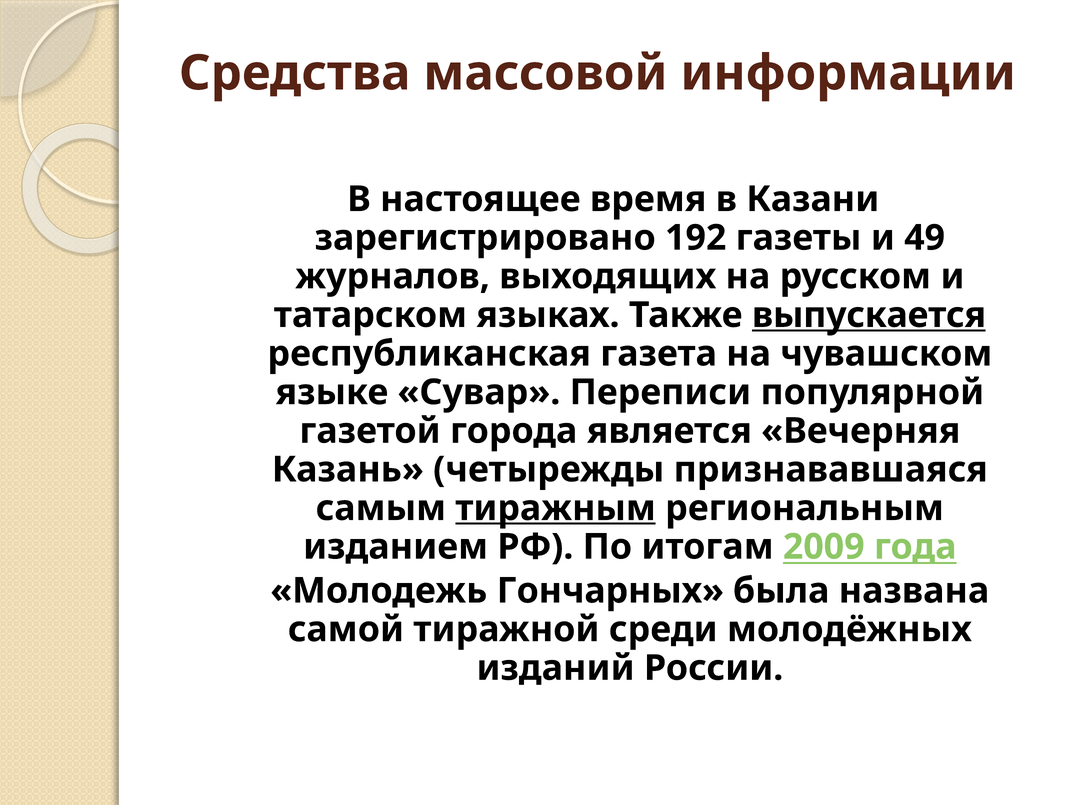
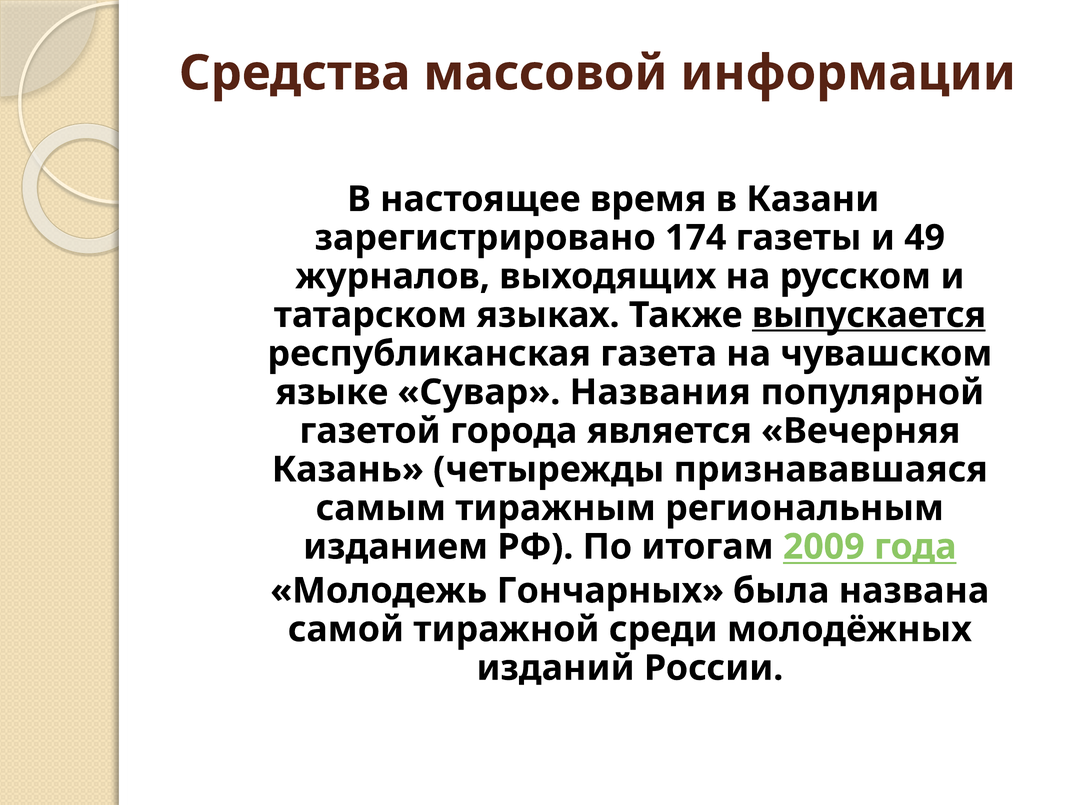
192: 192 -> 174 (696, 238)
Переписи: Переписи -> Названия (660, 392)
тиражным underline: present -> none (556, 508)
